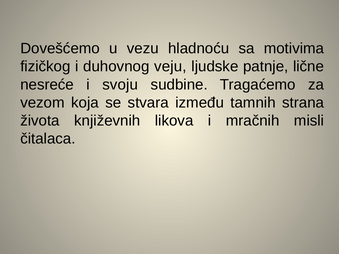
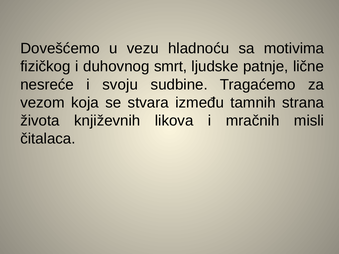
veju: veju -> smrt (171, 67)
